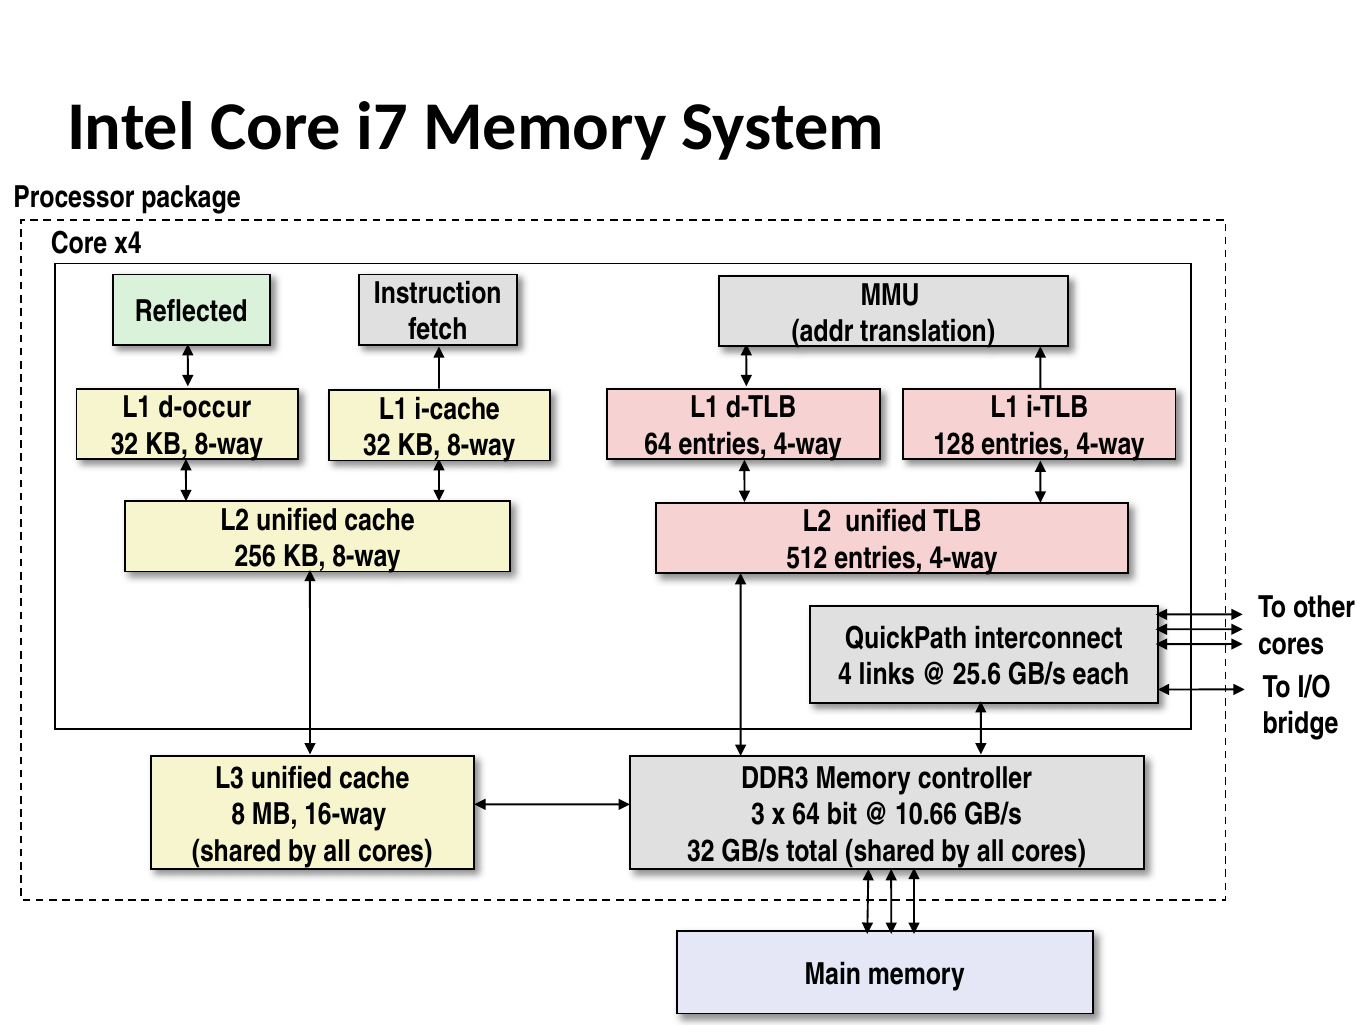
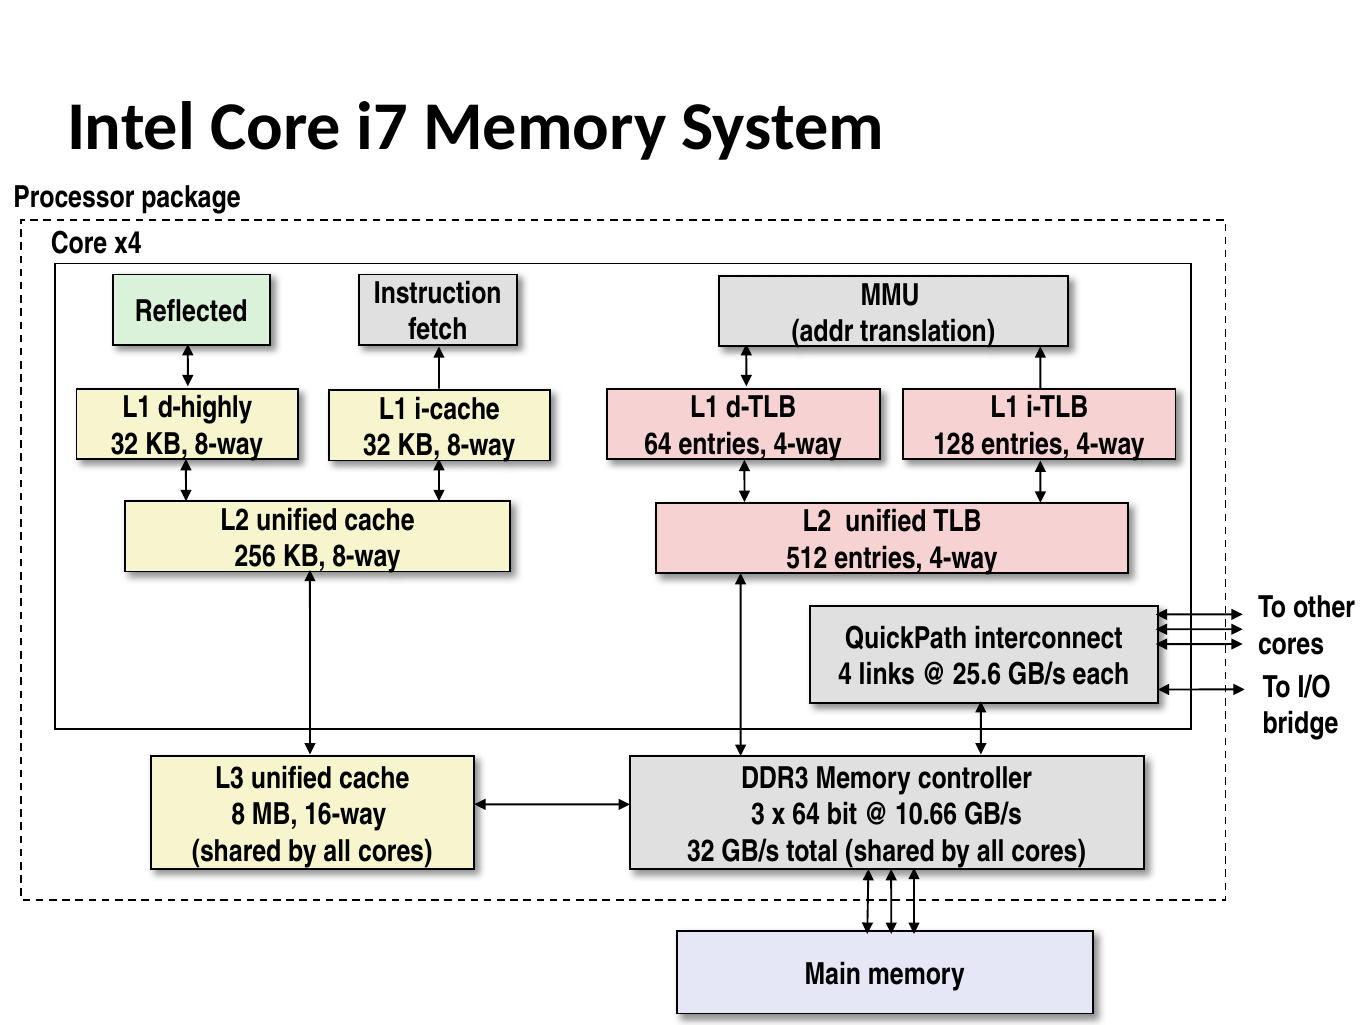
d-occur: d-occur -> d-highly (205, 407)
